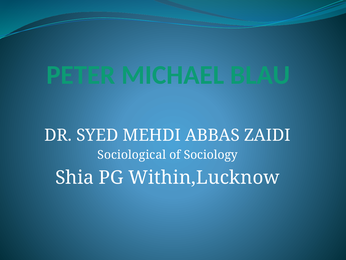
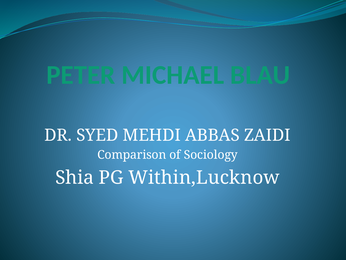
Sociological: Sociological -> Comparison (132, 155)
